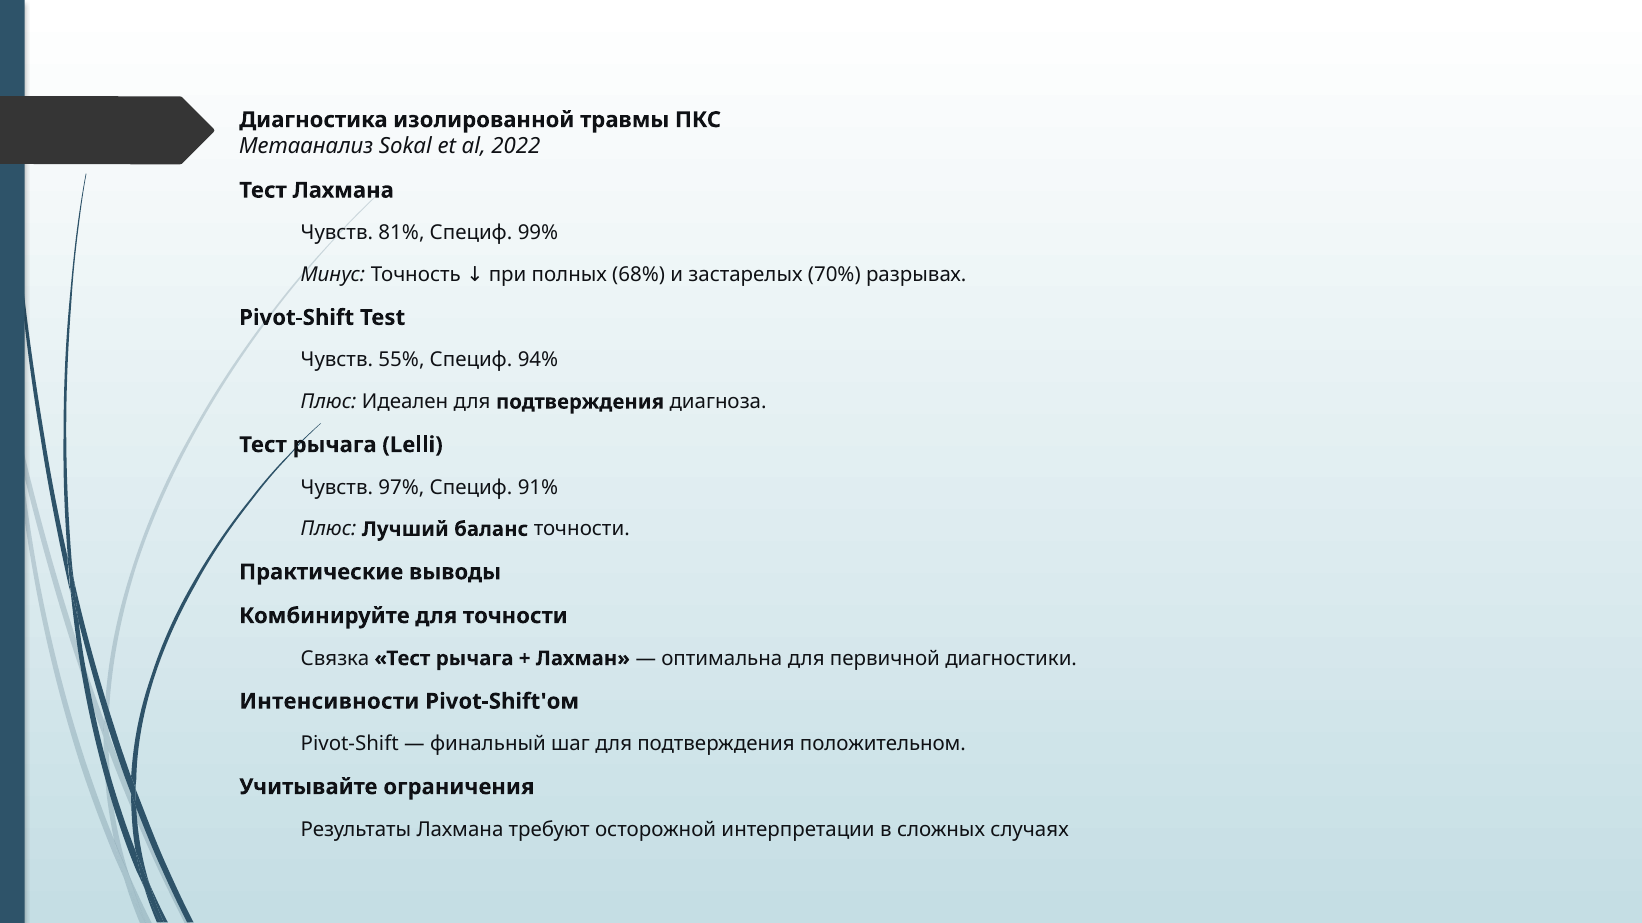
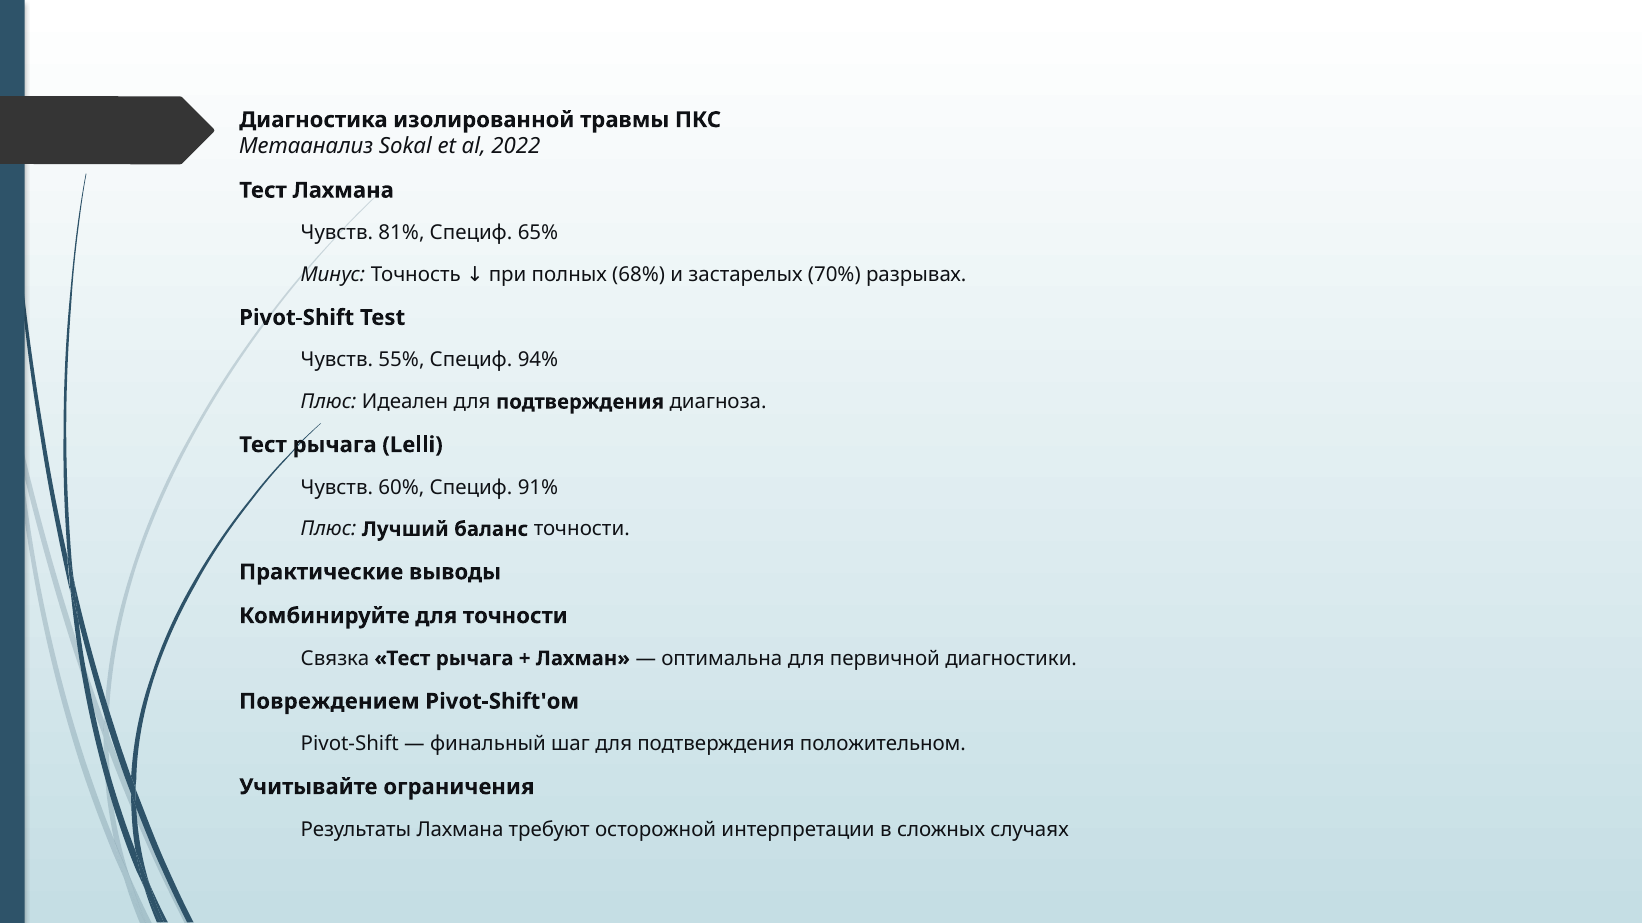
99%: 99% -> 65% (538, 233)
97%: 97% -> 60% (401, 488)
Интенсивности: Интенсивности -> Повреждением (329, 702)
